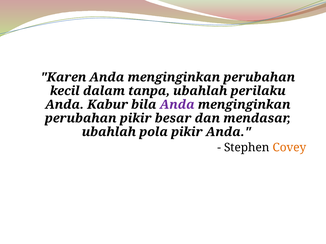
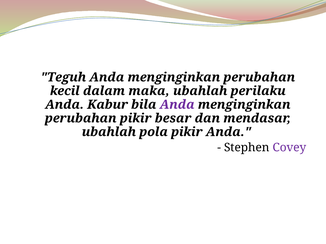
Karen: Karen -> Teguh (63, 77)
tanpa: tanpa -> maka (149, 91)
Covey colour: orange -> purple (289, 148)
